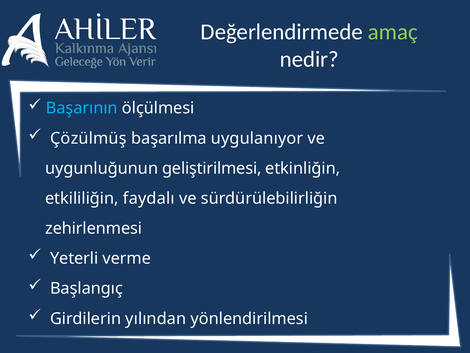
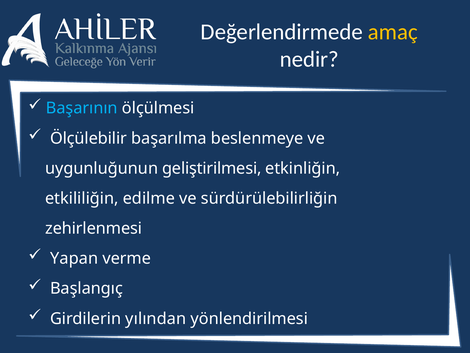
amaç colour: light green -> yellow (393, 32)
Çözülmüş: Çözülmüş -> Ölçülebilir (89, 138)
uygulanıyor: uygulanıyor -> beslenmeye (257, 138)
faydalı: faydalı -> edilme (149, 198)
Yeterli: Yeterli -> Yapan (74, 258)
